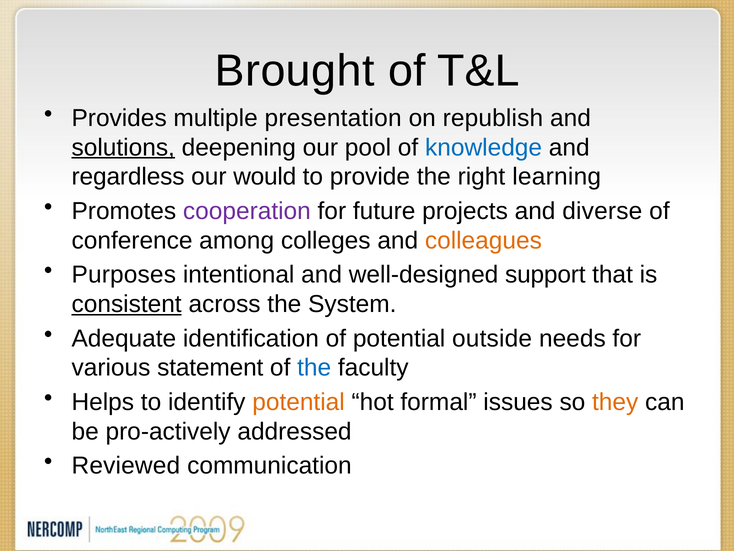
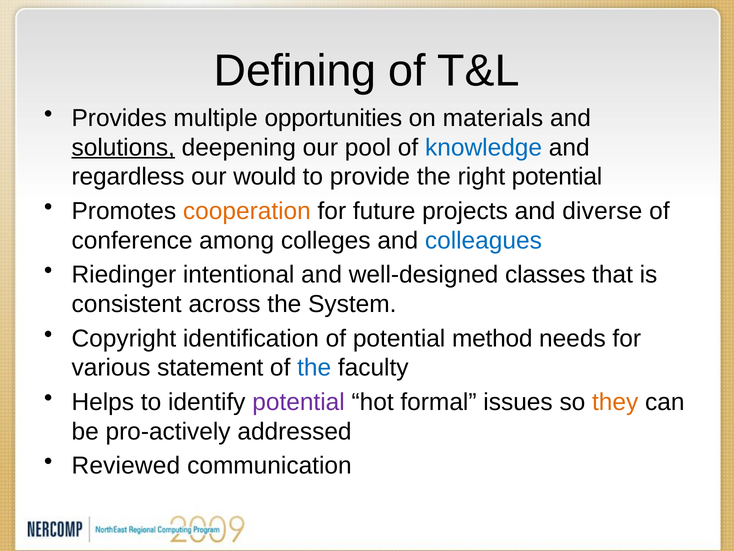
Brought: Brought -> Defining (295, 71)
presentation: presentation -> opportunities (333, 118)
republish: republish -> materials (493, 118)
right learning: learning -> potential (557, 177)
cooperation colour: purple -> orange (247, 211)
colleagues colour: orange -> blue (483, 240)
Purposes: Purposes -> Riedinger (124, 275)
support: support -> classes (545, 275)
consistent underline: present -> none (127, 304)
Adequate: Adequate -> Copyright (124, 338)
outside: outside -> method (492, 338)
potential colour: orange -> purple (299, 402)
